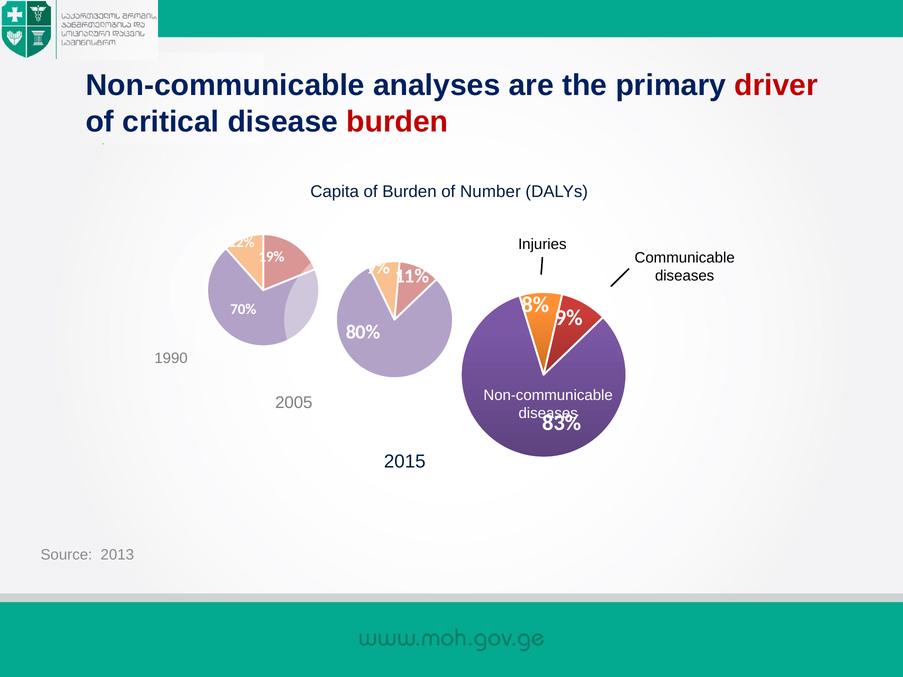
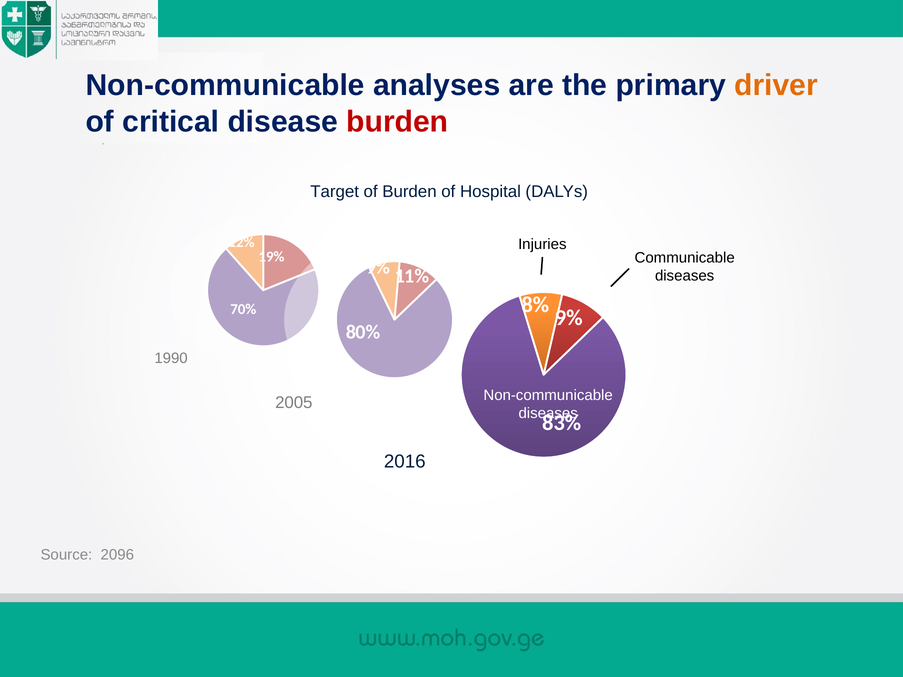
driver colour: red -> orange (776, 86)
Capita: Capita -> Target (335, 192)
Number: Number -> Hospital (490, 192)
2015: 2015 -> 2016 (405, 462)
2013: 2013 -> 2096 (117, 555)
